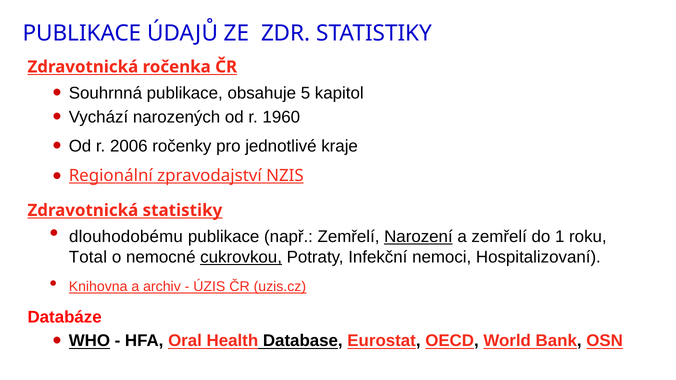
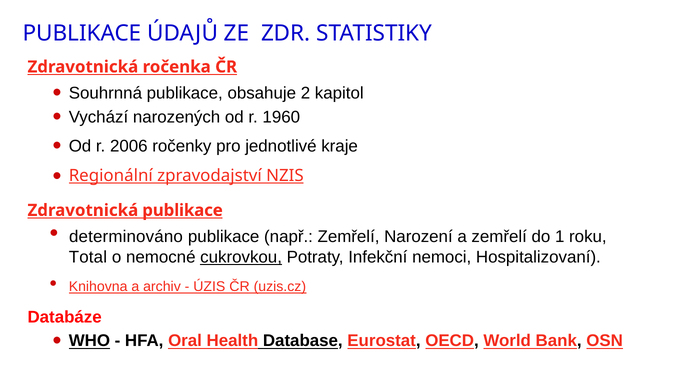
5: 5 -> 2 (305, 93)
Zdravotnická statistiky: statistiky -> publikace (183, 210)
dlouhodobému: dlouhodobému -> determinováno (126, 237)
Narození underline: present -> none (418, 237)
